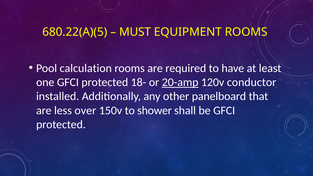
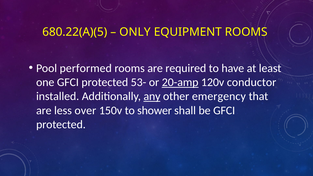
MUST: MUST -> ONLY (135, 32)
calculation: calculation -> performed (86, 68)
18-: 18- -> 53- (139, 82)
any underline: none -> present (152, 96)
panelboard: panelboard -> emergency (219, 96)
